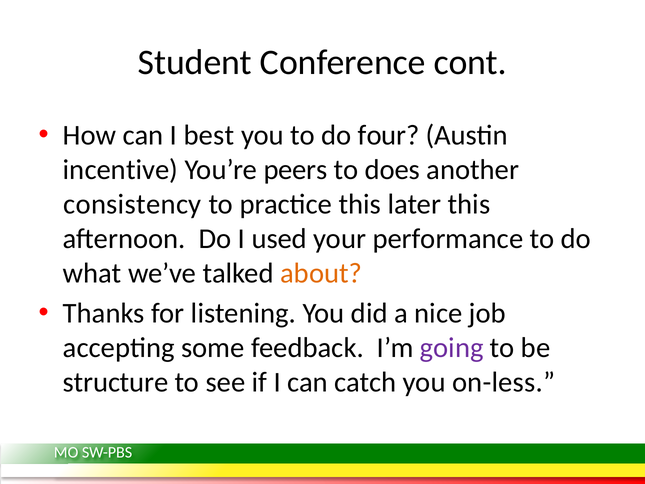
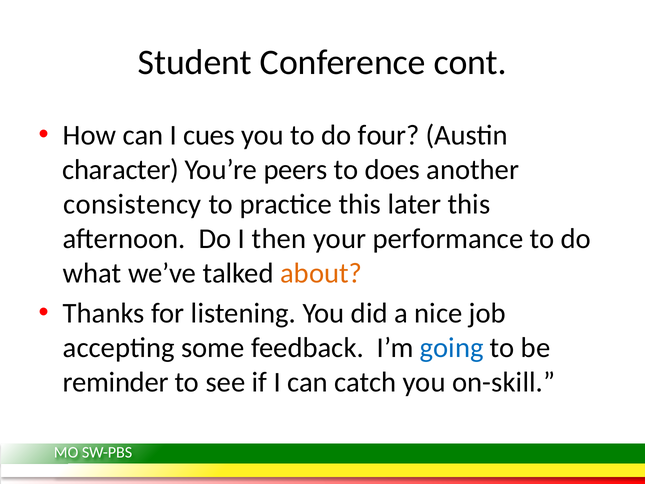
best: best -> cues (209, 135)
incentive: incentive -> character (121, 170)
used: used -> then (279, 239)
going colour: purple -> blue (452, 347)
structure: structure -> reminder (116, 382)
on-less: on-less -> on-skill (504, 382)
